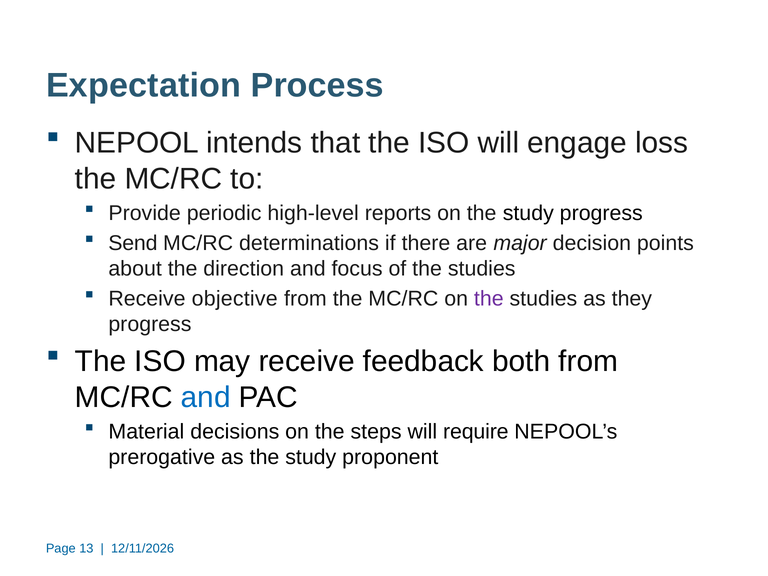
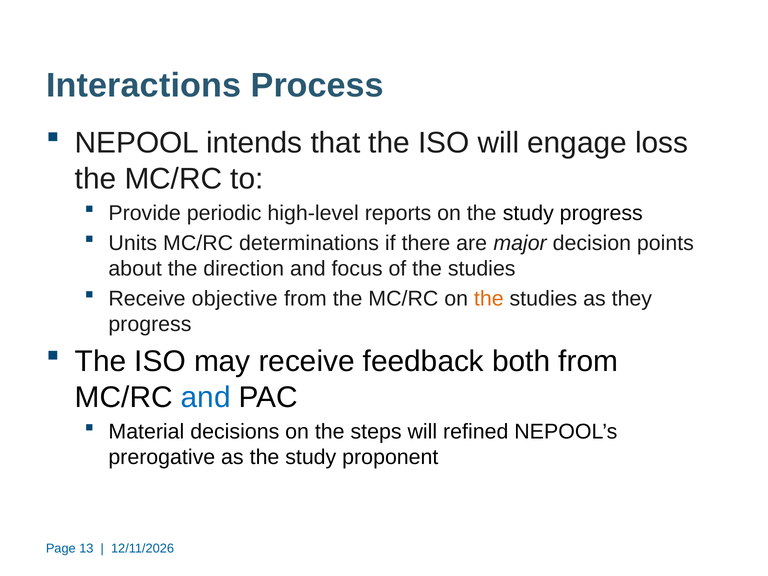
Expectation: Expectation -> Interactions (144, 86)
Send: Send -> Units (133, 243)
the colour: purple -> orange (489, 299)
require: require -> refined (476, 432)
